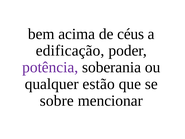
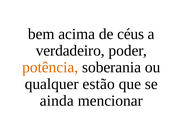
edificação: edificação -> verdadeiro (70, 51)
potência colour: purple -> orange (50, 67)
sobre: sobre -> ainda (57, 100)
